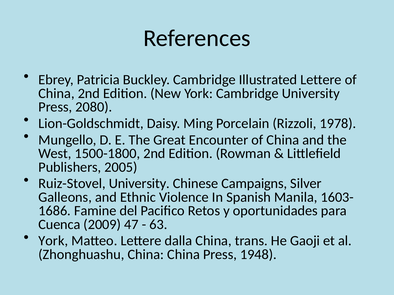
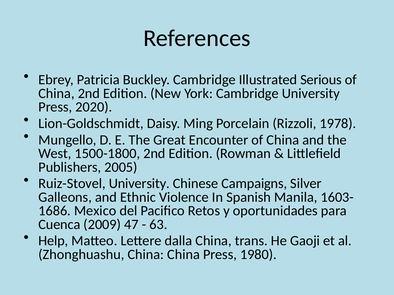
Illustrated Lettere: Lettere -> Serious (321, 80)
2080: 2080 -> 2020 (94, 107)
Famine: Famine -> Mexico (95, 211)
York: York -> Help (53, 241)
1948: 1948 -> 1980 (258, 255)
